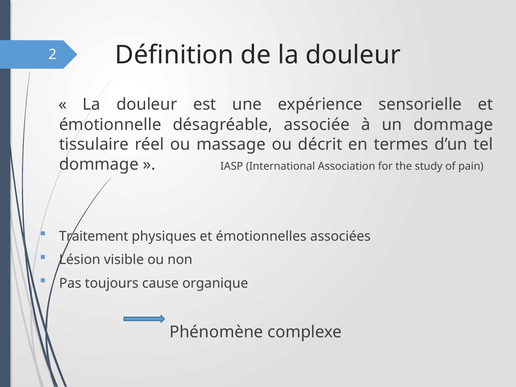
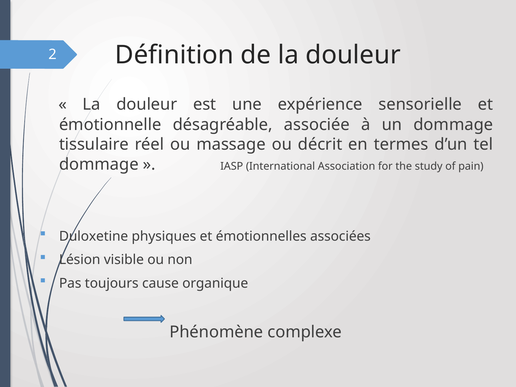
Traitement: Traitement -> Duloxetine (94, 236)
